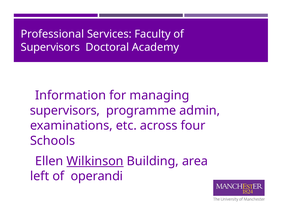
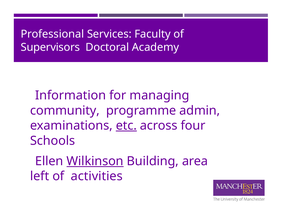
supervisors: supervisors -> community (65, 110)
etc underline: none -> present (126, 125)
operandi: operandi -> activities (97, 176)
